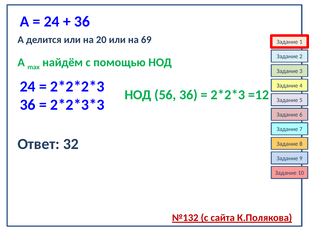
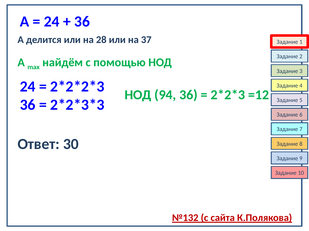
20: 20 -> 28 (101, 40)
69: 69 -> 37 (146, 40)
56: 56 -> 94 (165, 95)
32: 32 -> 30 (71, 145)
